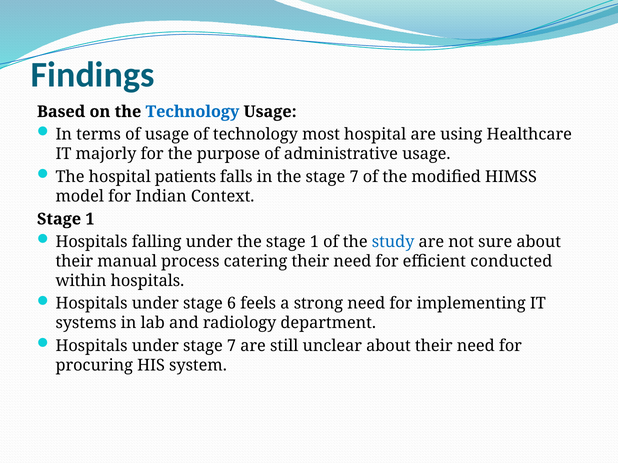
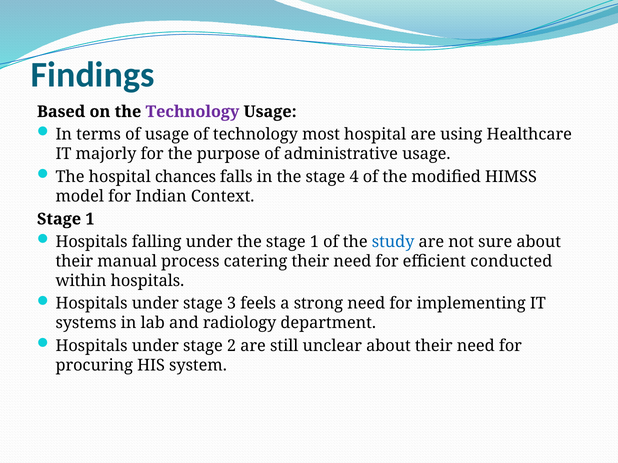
Technology colour: blue -> purple (192, 112)
patients: patients -> chances (185, 177)
the stage 7: 7 -> 4 (354, 177)
6: 6 -> 3 (232, 304)
under stage 7: 7 -> 2 (232, 346)
